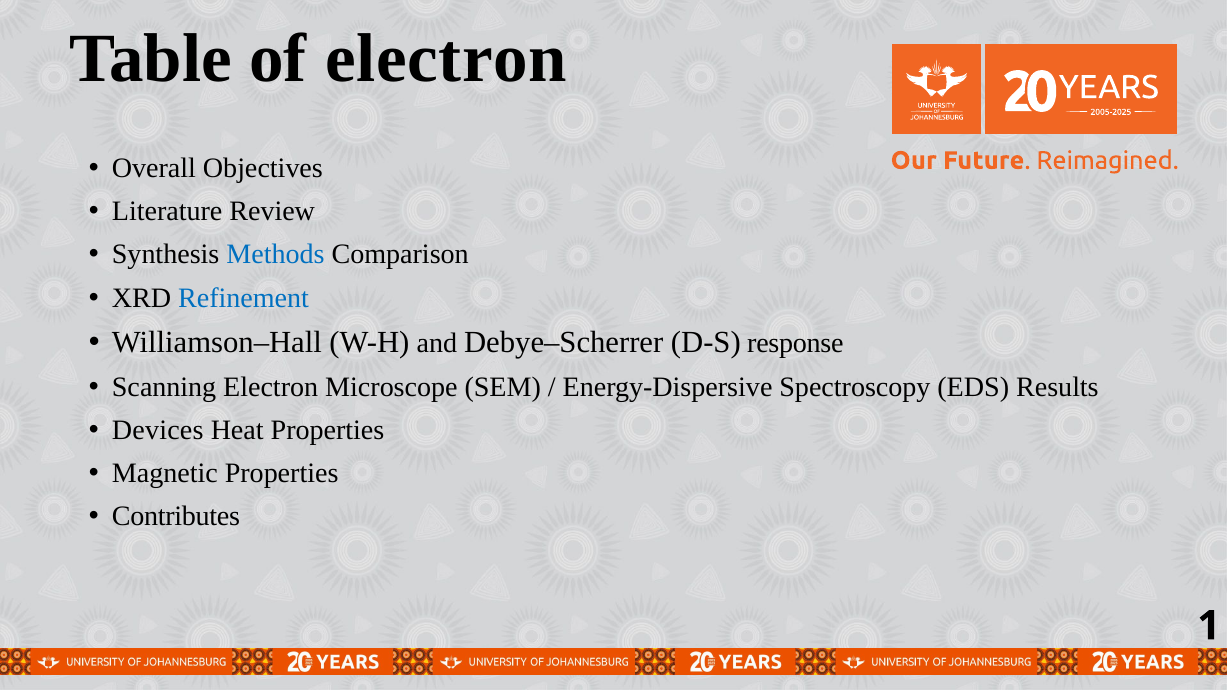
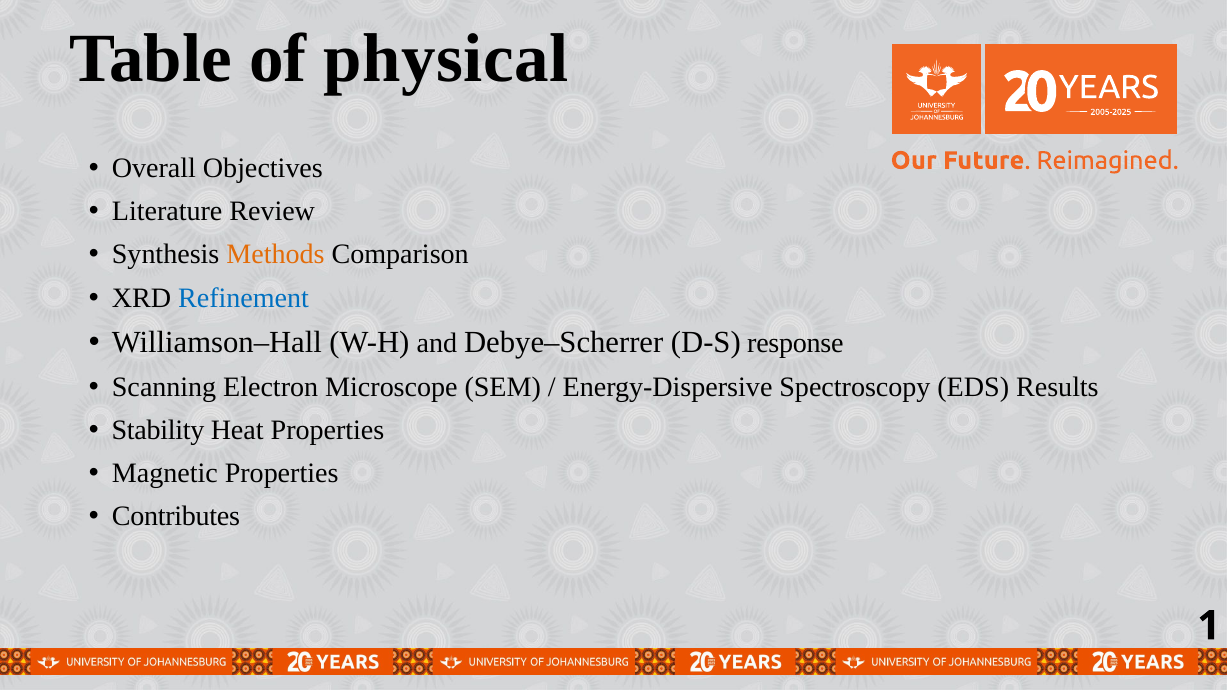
of electron: electron -> physical (446, 59)
Methods colour: blue -> orange (276, 255)
Devices: Devices -> Stability (158, 430)
